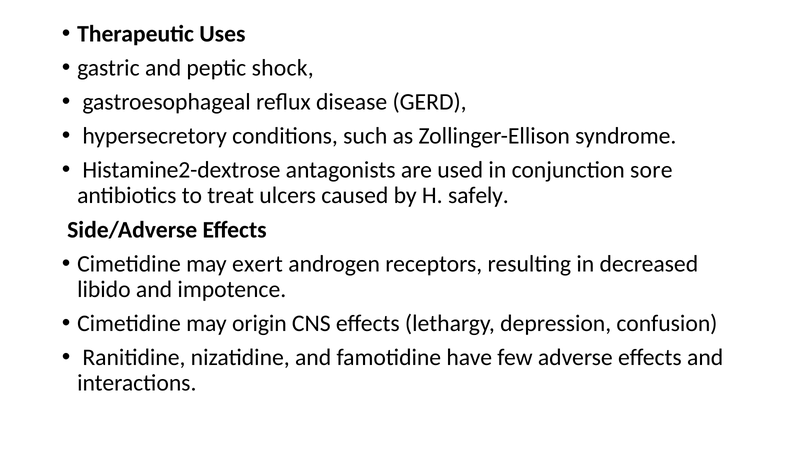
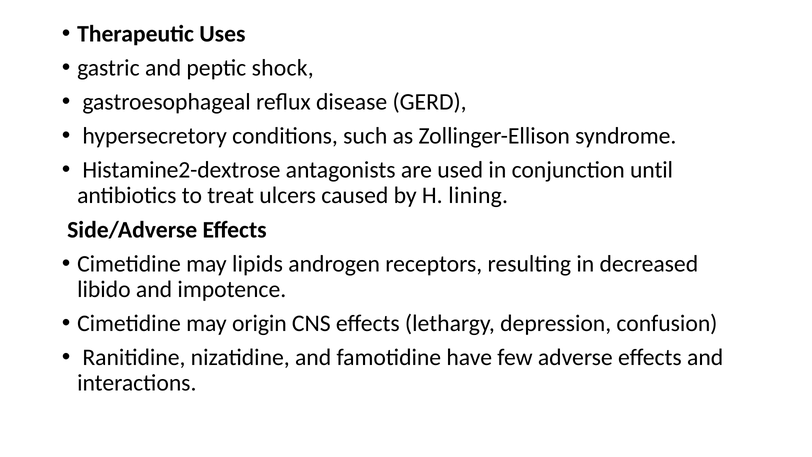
sore: sore -> until (652, 170)
safely: safely -> lining (478, 196)
exert: exert -> lipids (257, 264)
